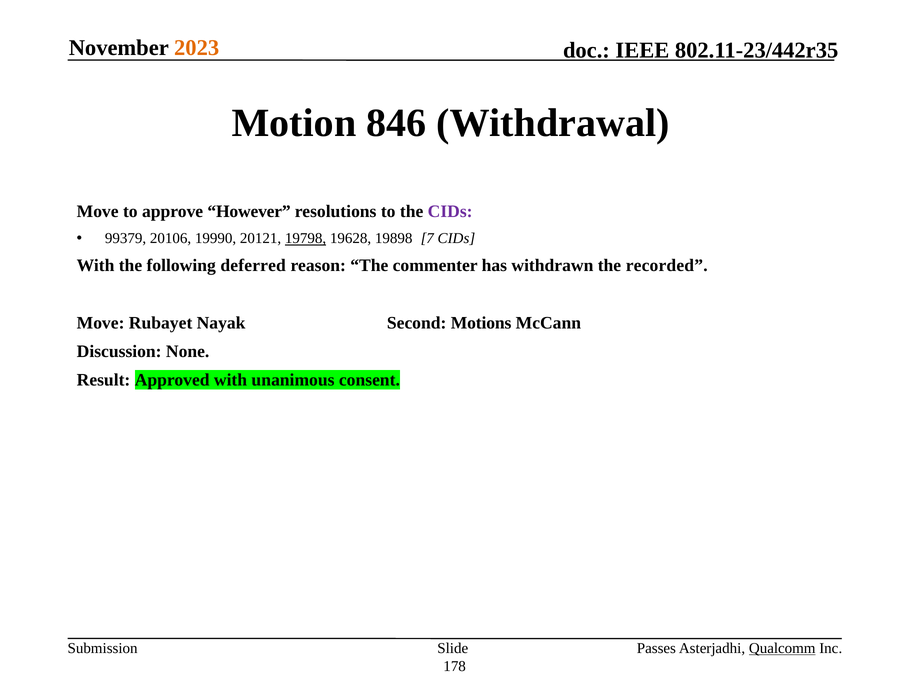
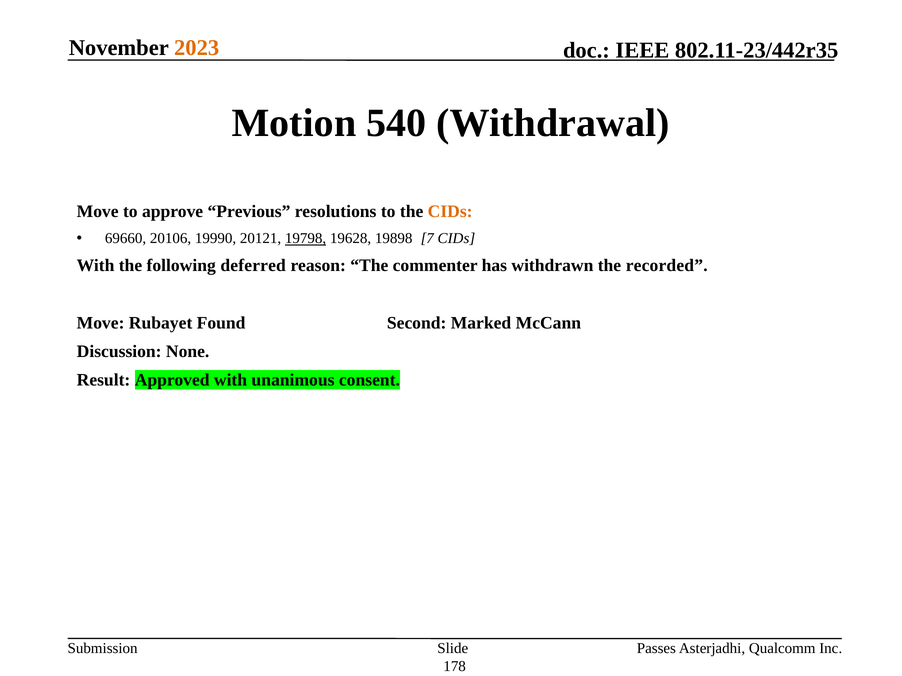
846: 846 -> 540 (396, 123)
However: However -> Previous (249, 212)
CIDs colour: purple -> orange (450, 212)
99379: 99379 -> 69660 (126, 239)
Nayak: Nayak -> Found (221, 323)
Motions: Motions -> Marked (481, 323)
Qualcomm underline: present -> none (782, 649)
